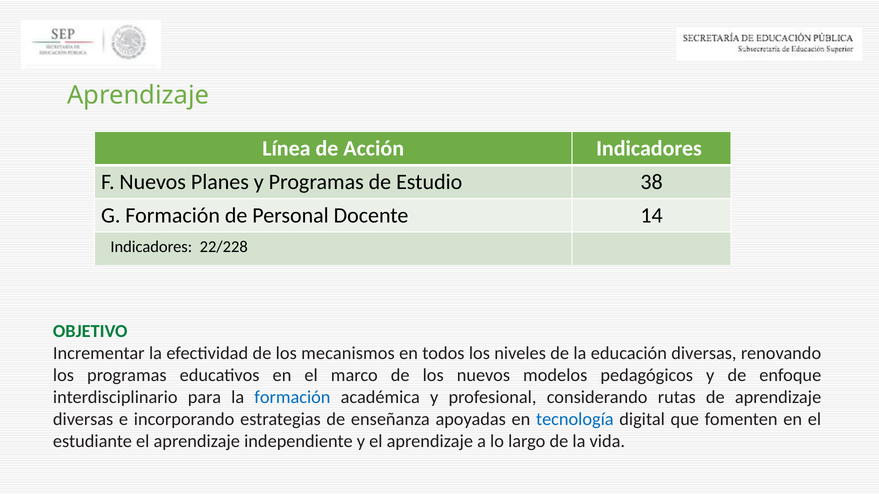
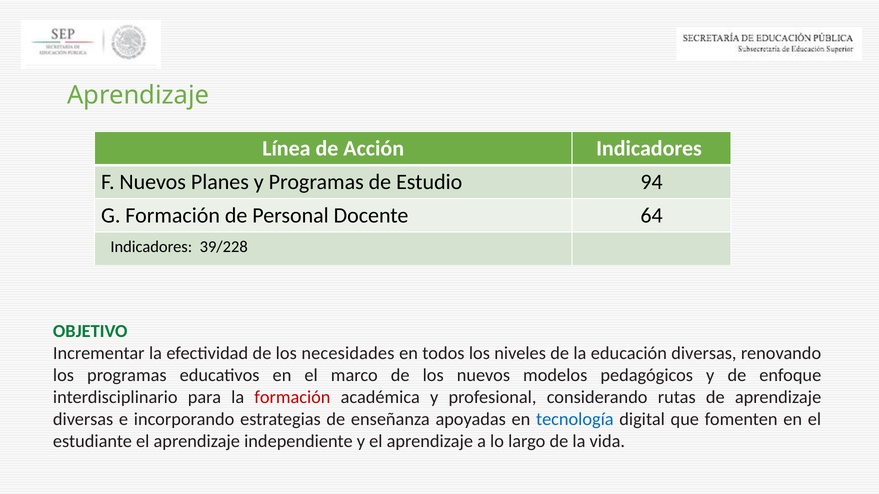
38: 38 -> 94 (652, 182)
14: 14 -> 64 (652, 216)
22/228: 22/228 -> 39/228 (224, 247)
mecanismos: mecanismos -> necesidades (348, 354)
formación colour: blue -> red (292, 397)
